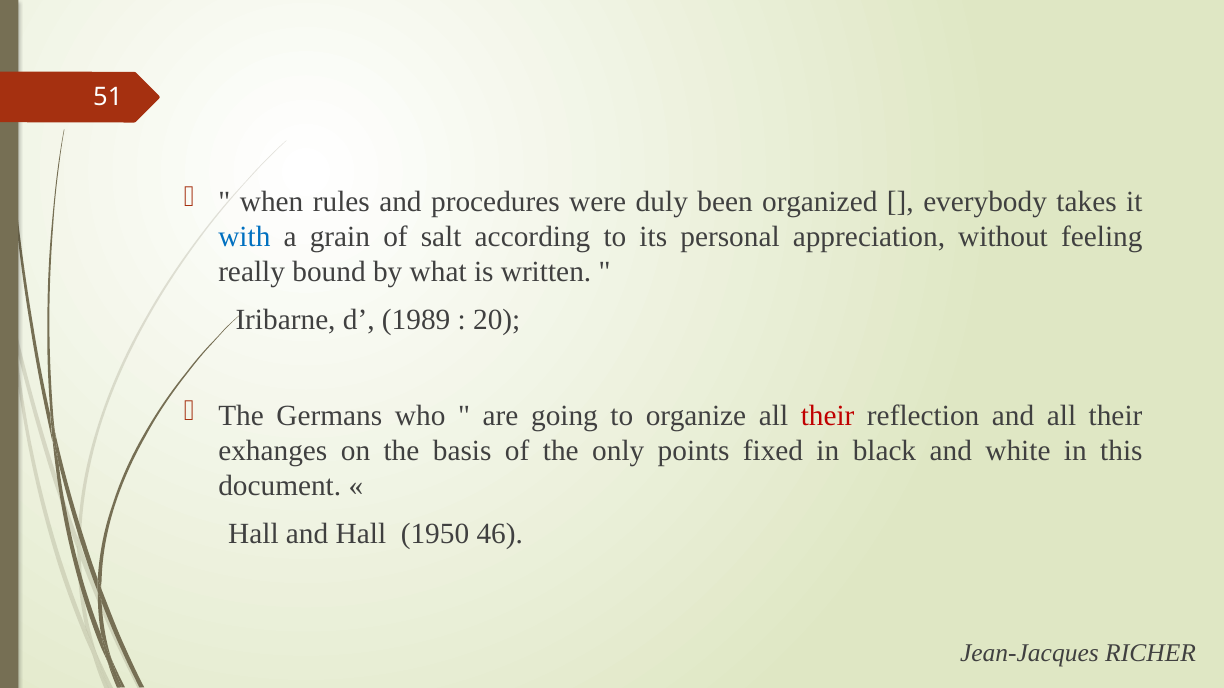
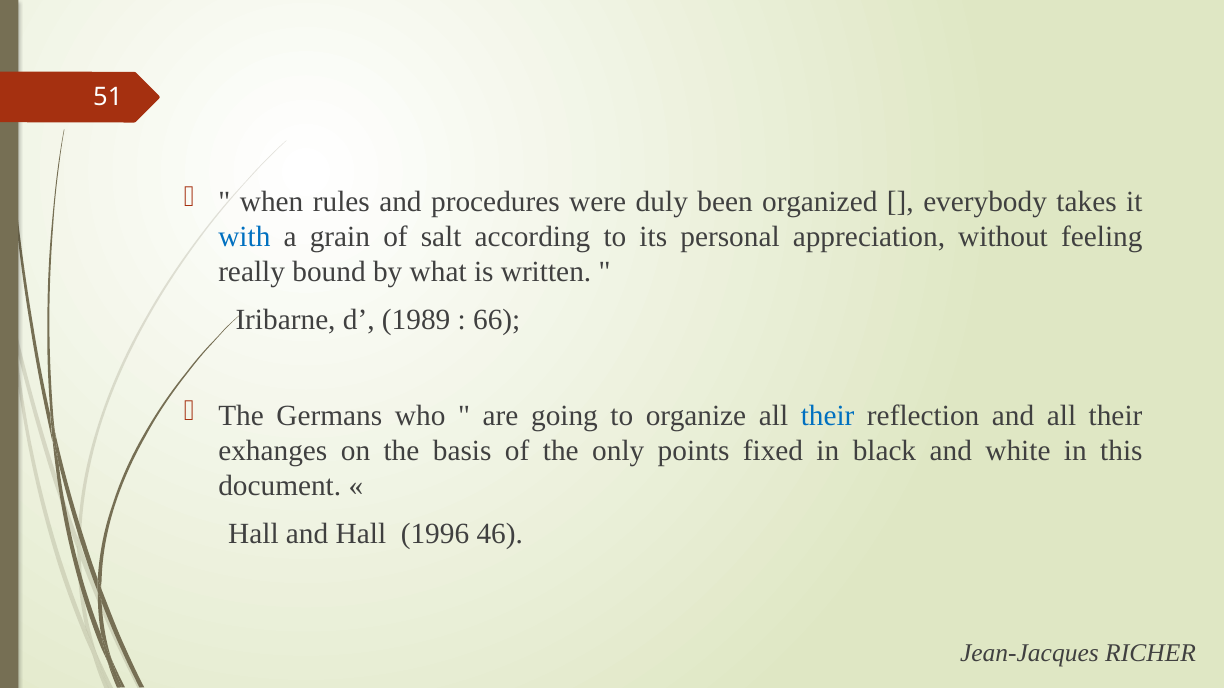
20: 20 -> 66 (497, 320)
their colour: red -> blue (828, 416)
1950: 1950 -> 1996 (435, 534)
